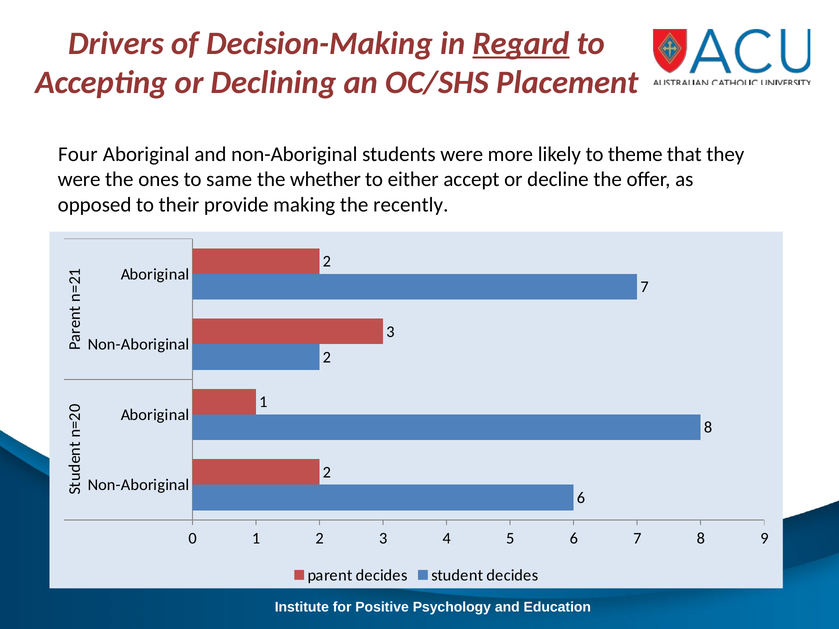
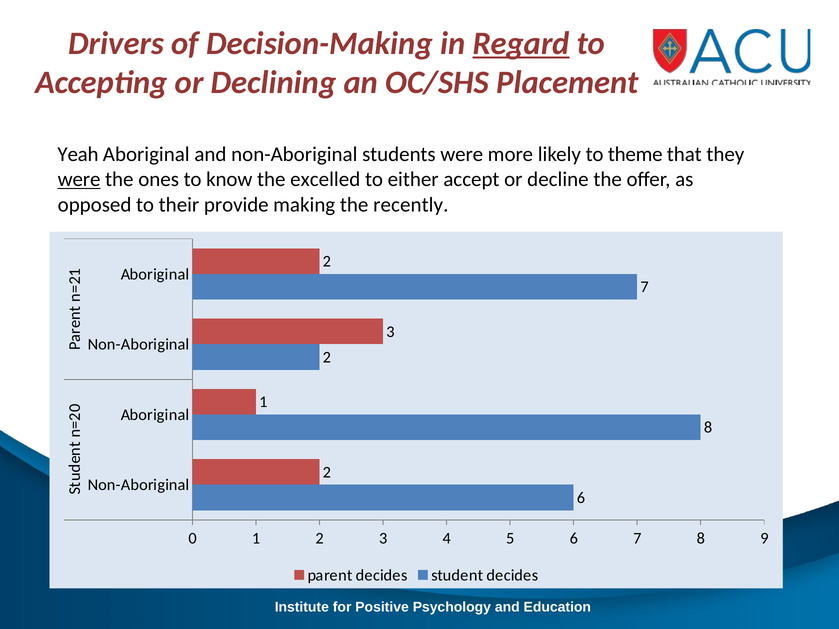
Four: Four -> Yeah (78, 154)
were underline: none -> present (79, 180)
same: same -> know (229, 180)
whether: whether -> excelled (325, 180)
